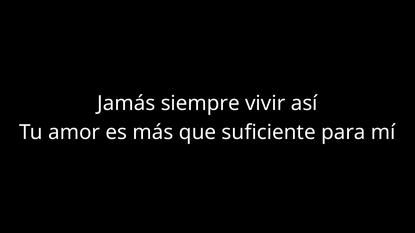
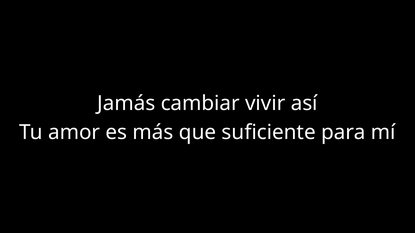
siempre: siempre -> cambiar (200, 104)
